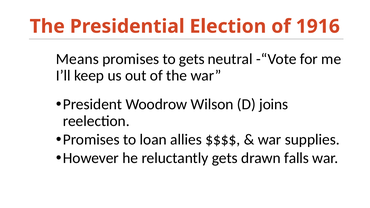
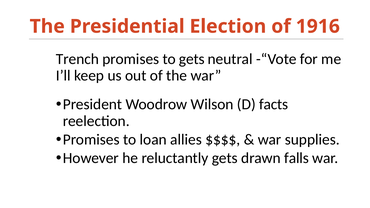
Means: Means -> Trench (77, 59)
joins: joins -> facts (274, 104)
